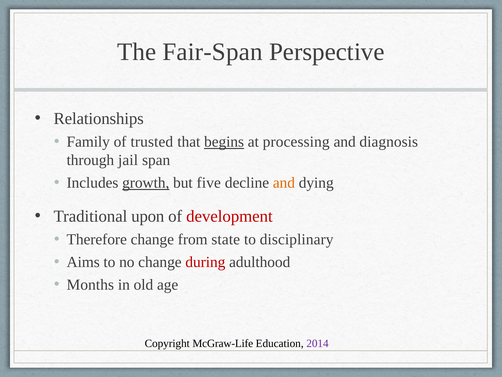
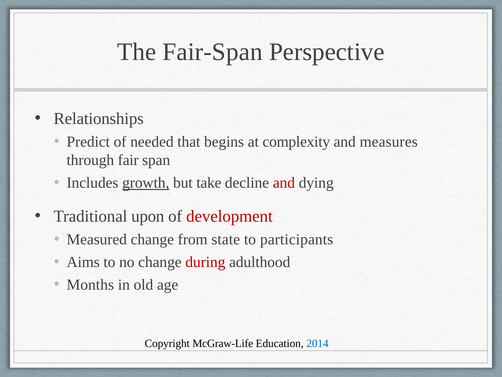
Family: Family -> Predict (88, 142)
trusted: trusted -> needed (152, 142)
begins underline: present -> none (224, 142)
processing: processing -> complexity (296, 142)
diagnosis: diagnosis -> measures (389, 142)
jail: jail -> fair (128, 160)
five: five -> take (209, 183)
and colour: orange -> red (284, 183)
Therefore: Therefore -> Measured (97, 239)
disciplinary: disciplinary -> participants (297, 239)
2014 colour: purple -> blue (317, 343)
